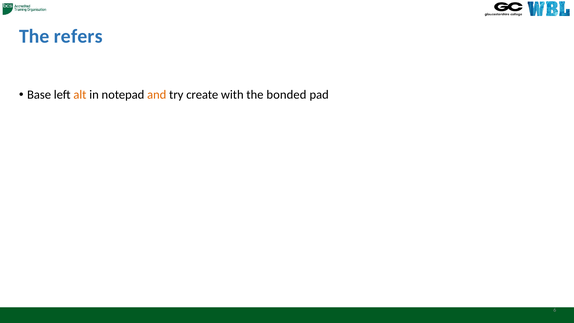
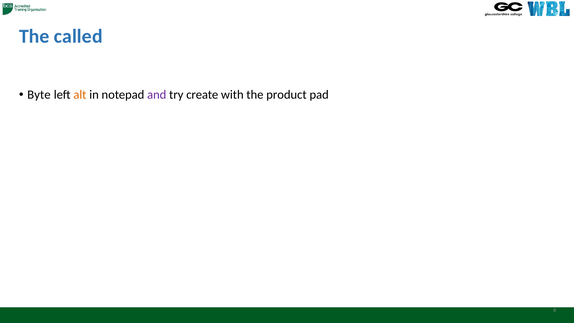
refers: refers -> called (78, 36)
Base: Base -> Byte (39, 95)
and colour: orange -> purple (157, 95)
bonded: bonded -> product (286, 95)
